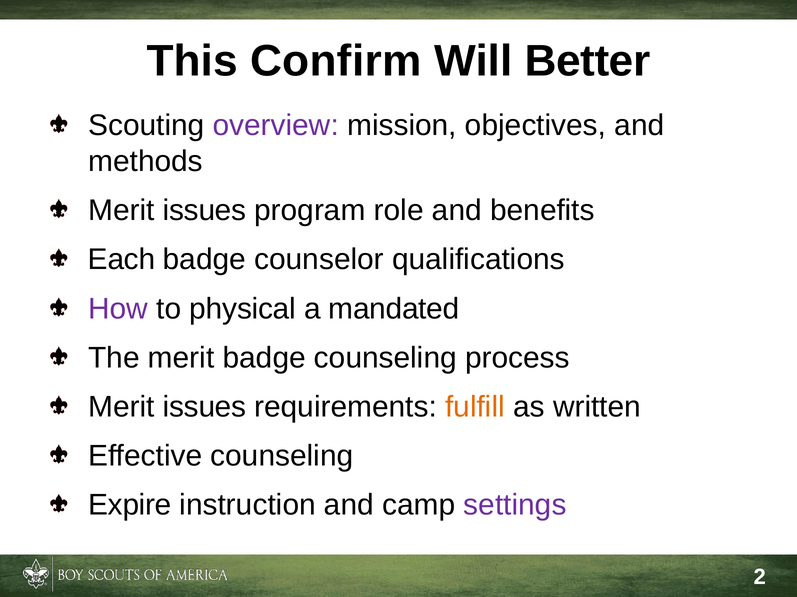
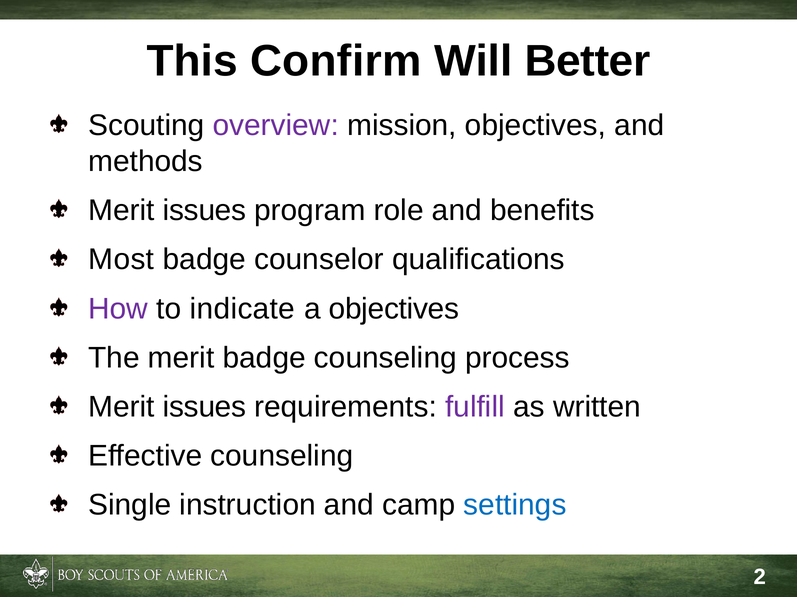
Each: Each -> Most (121, 260)
physical: physical -> indicate (242, 309)
a mandated: mandated -> objectives (394, 309)
fulfill colour: orange -> purple (475, 407)
Expire: Expire -> Single (130, 506)
settings colour: purple -> blue (515, 506)
